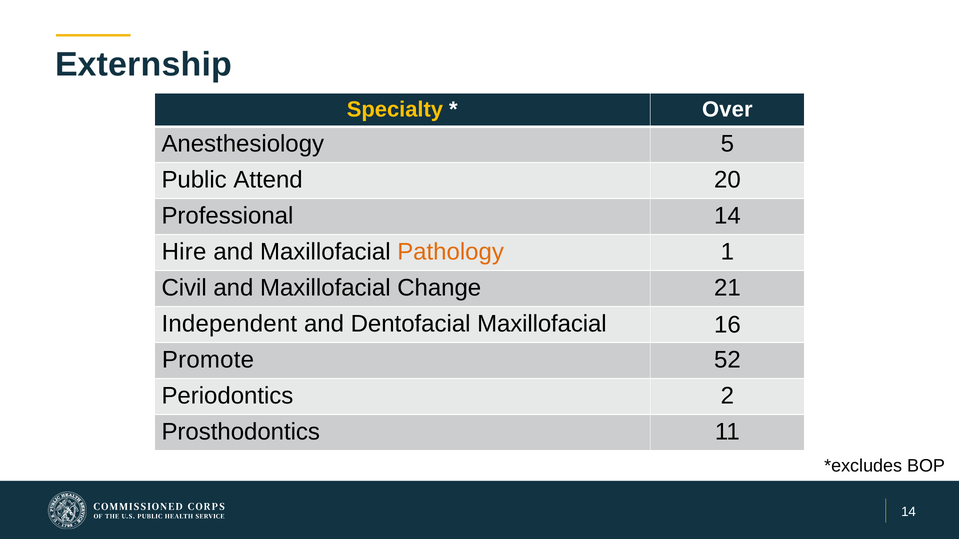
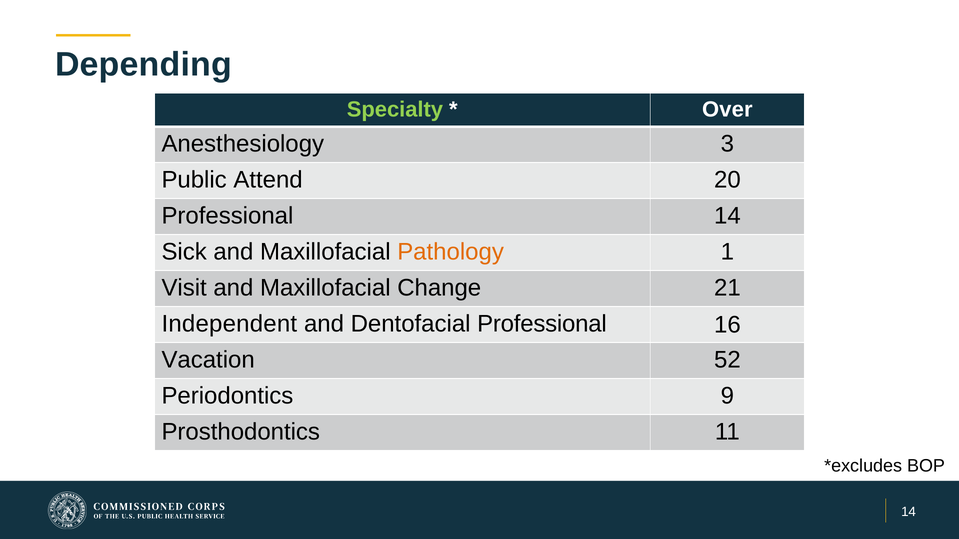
Externship: Externship -> Depending (144, 64)
Specialty colour: yellow -> light green (395, 109)
5: 5 -> 3 (727, 144)
Hire: Hire -> Sick (184, 252)
Civil: Civil -> Visit (184, 288)
Dentofacial Maxillofacial: Maxillofacial -> Professional (542, 324)
Promote: Promote -> Vacation (208, 360)
2: 2 -> 9 (727, 396)
